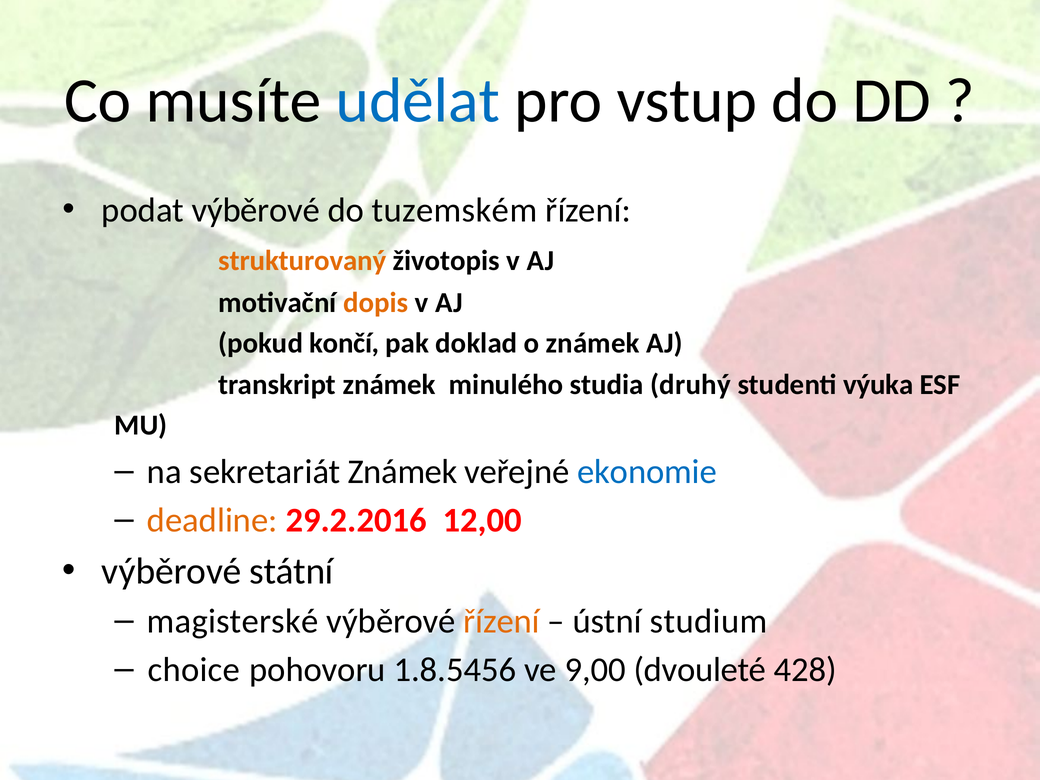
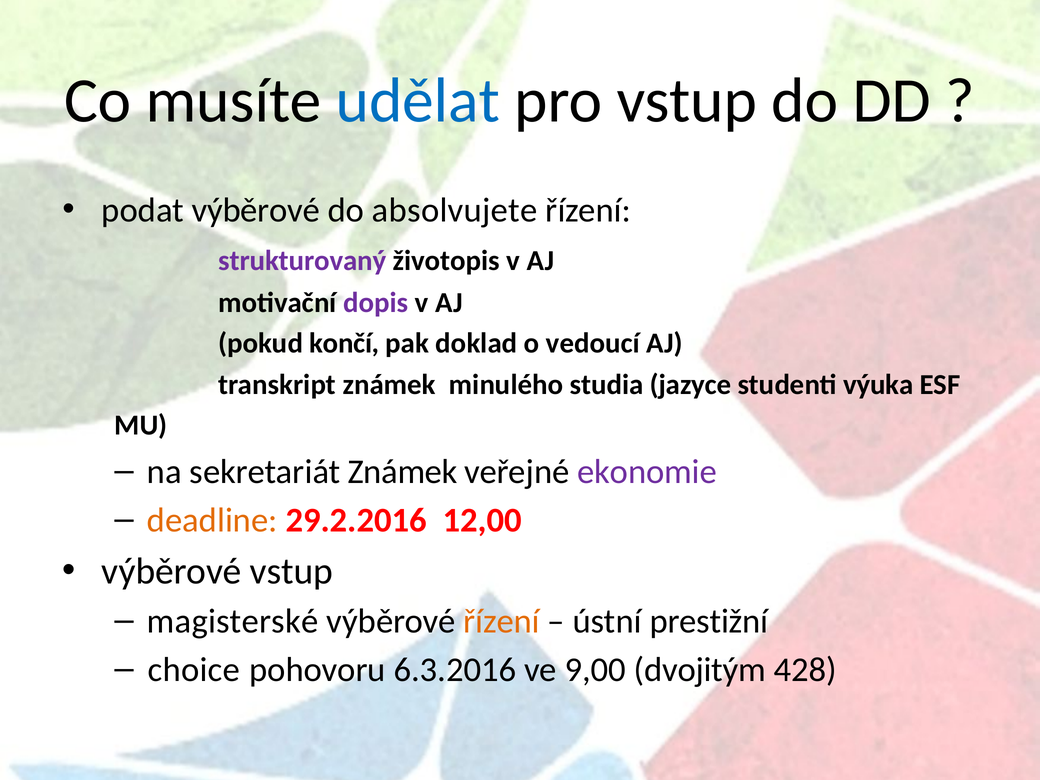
tuzemském: tuzemském -> absolvujete (455, 210)
strukturovaný colour: orange -> purple (302, 261)
dopis colour: orange -> purple (376, 303)
o známek: známek -> vedoucí (593, 343)
druhý: druhý -> jazyce (691, 385)
ekonomie colour: blue -> purple (647, 472)
výběrové státní: státní -> vstup (291, 571)
studium: studium -> prestižní (709, 621)
1.8.5456: 1.8.5456 -> 6.3.2016 (455, 670)
dvouleté: dvouleté -> dvojitým (700, 670)
